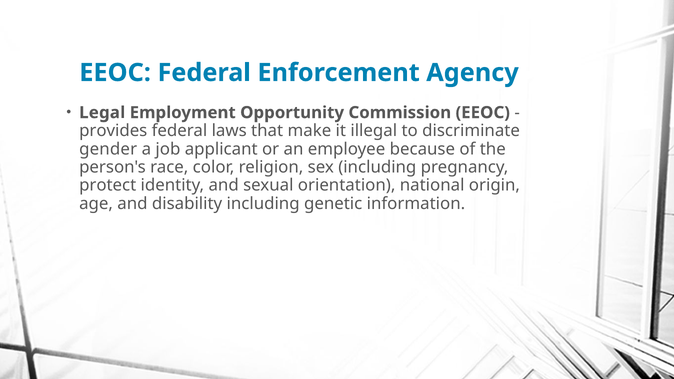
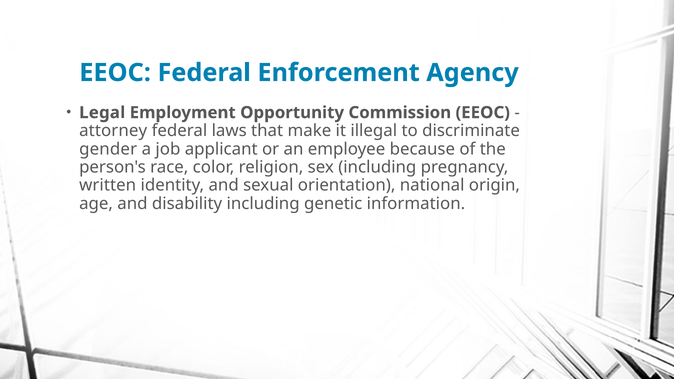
provides: provides -> attorney (113, 131)
protect: protect -> written (108, 185)
